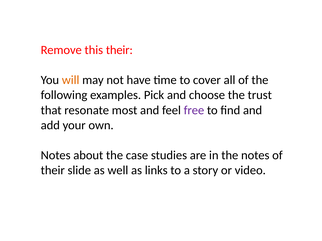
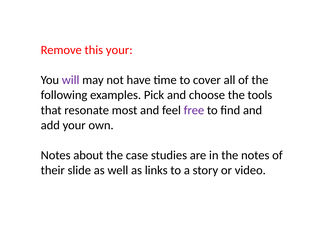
this their: their -> your (119, 50)
will colour: orange -> purple (71, 80)
trust: trust -> tools (260, 95)
